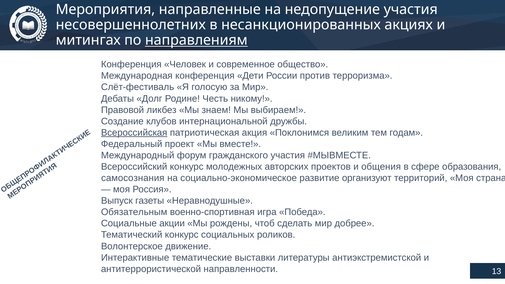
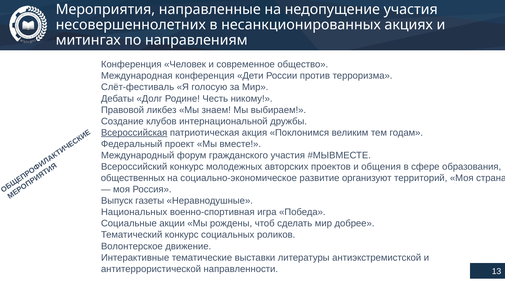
направлениям underline: present -> none (196, 40)
самосознания: самосознания -> общественных (133, 178)
Обязательным: Обязательным -> Национальных (134, 212)
